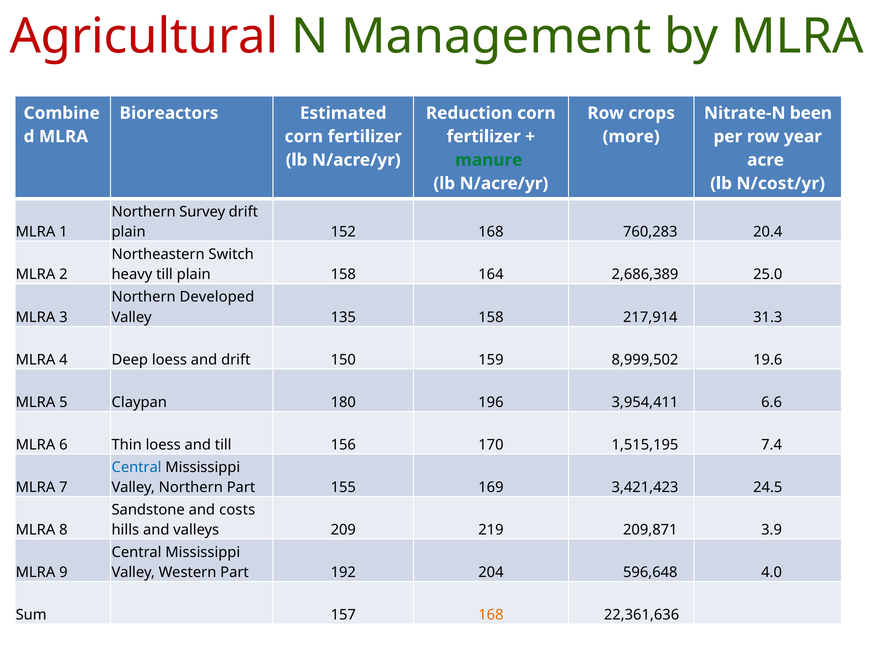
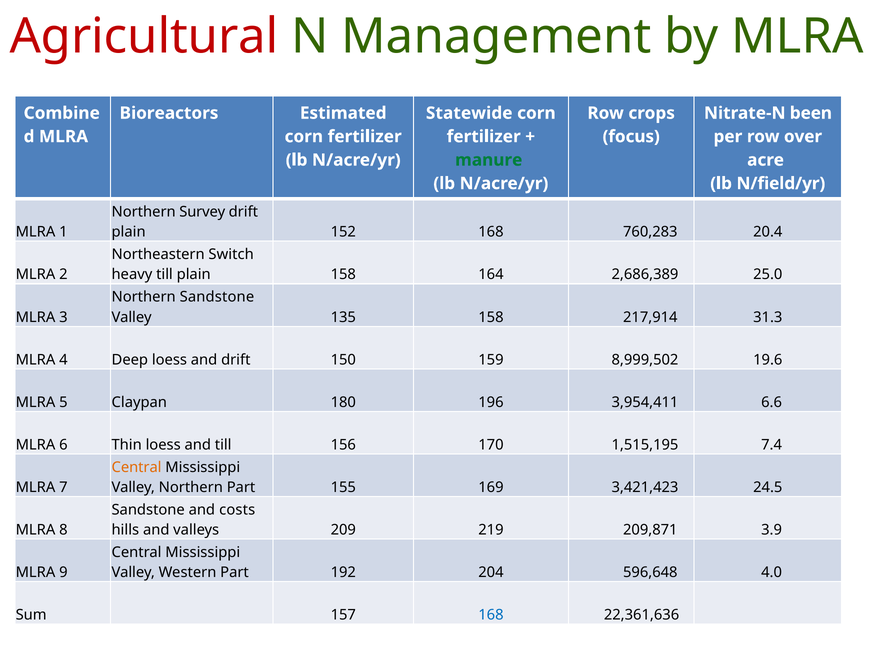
Reduction: Reduction -> Statewide (469, 113)
more: more -> focus (631, 137)
year: year -> over (803, 137)
N/cost/yr: N/cost/yr -> N/field/yr (781, 184)
Northern Developed: Developed -> Sandstone (217, 297)
Central colour: blue -> orange (137, 468)
168 colour: orange -> blue (491, 616)
